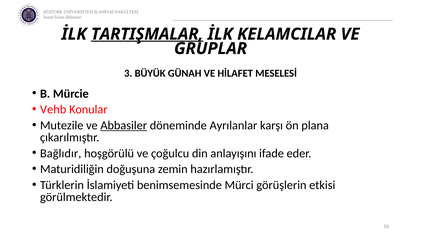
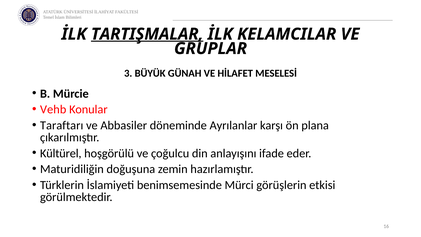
Mutezile: Mutezile -> Taraftarı (62, 125)
Abbasiler underline: present -> none (124, 125)
Bağlıdır: Bağlıdır -> Kültürel (61, 153)
